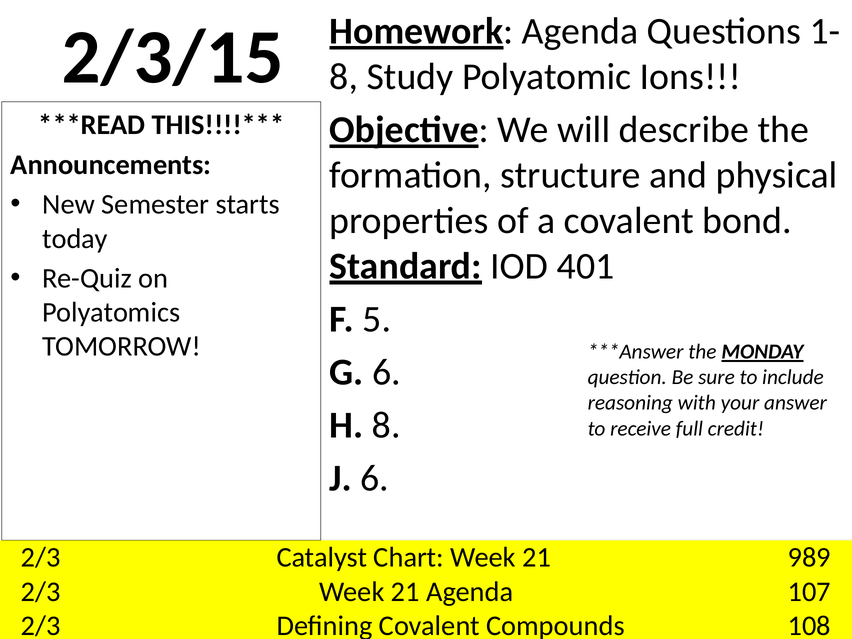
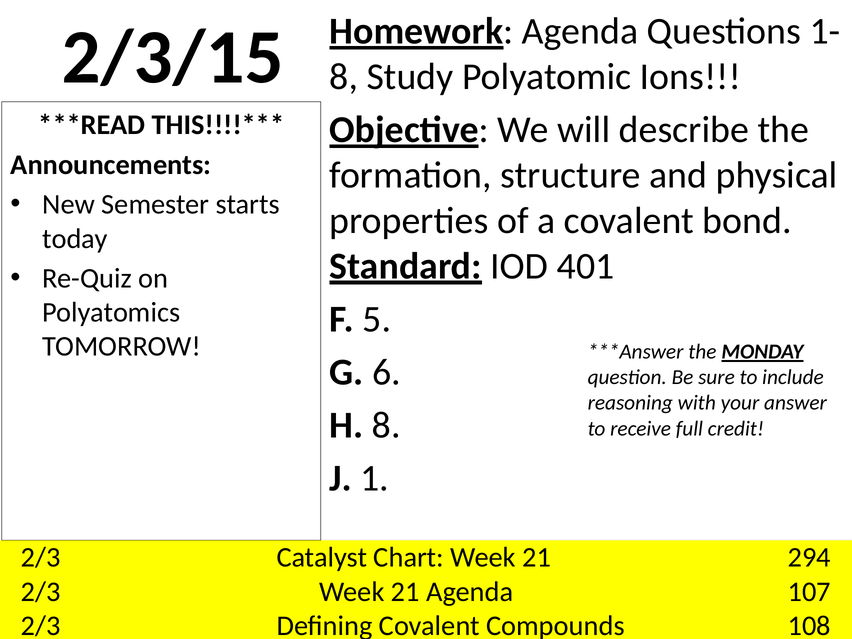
J 6: 6 -> 1 (375, 478)
989: 989 -> 294 (809, 558)
